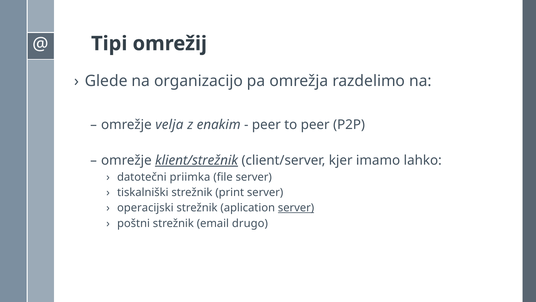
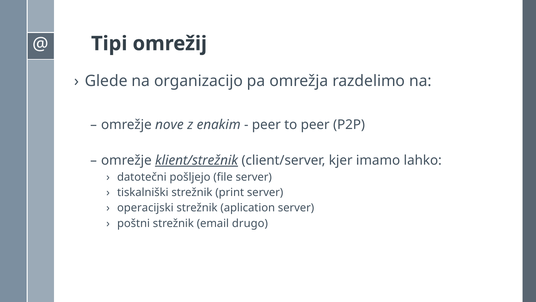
velja: velja -> nove (169, 125)
priimka: priimka -> pošljejo (190, 177)
server underline: present -> none (296, 208)
